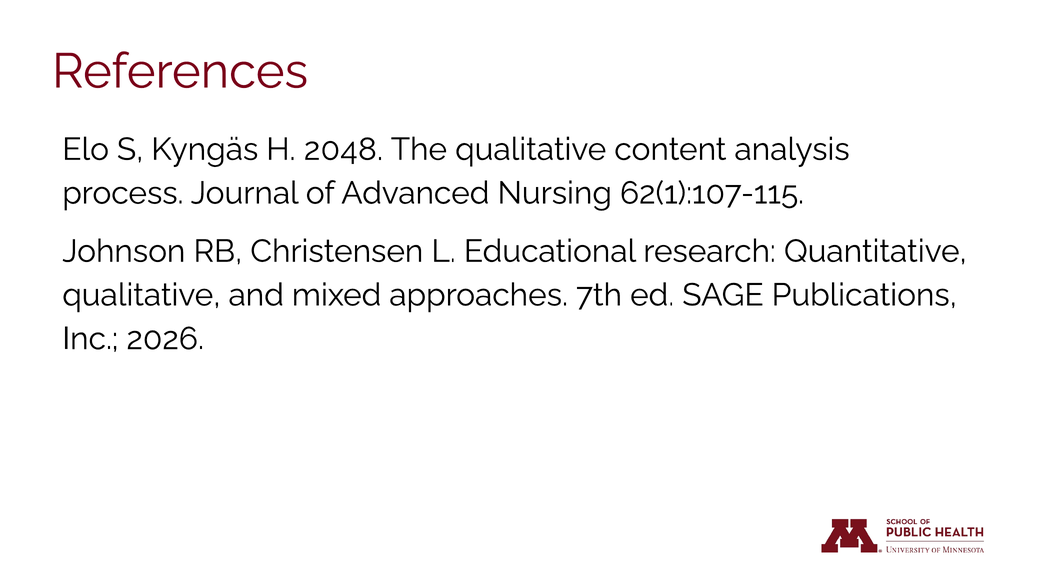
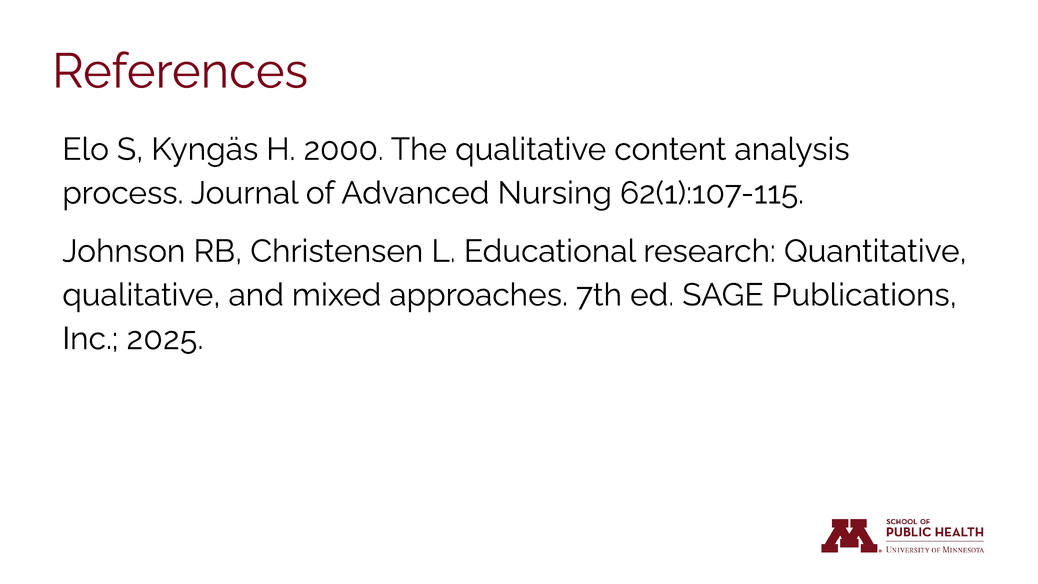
2048: 2048 -> 2000 (344, 149)
2026: 2026 -> 2025 (165, 339)
